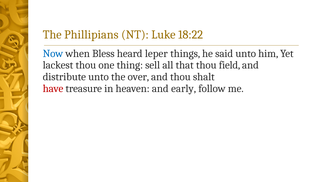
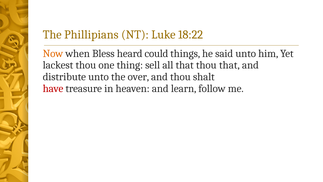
Now colour: blue -> orange (53, 53)
leper: leper -> could (156, 53)
thou field: field -> that (229, 65)
early: early -> learn (184, 88)
